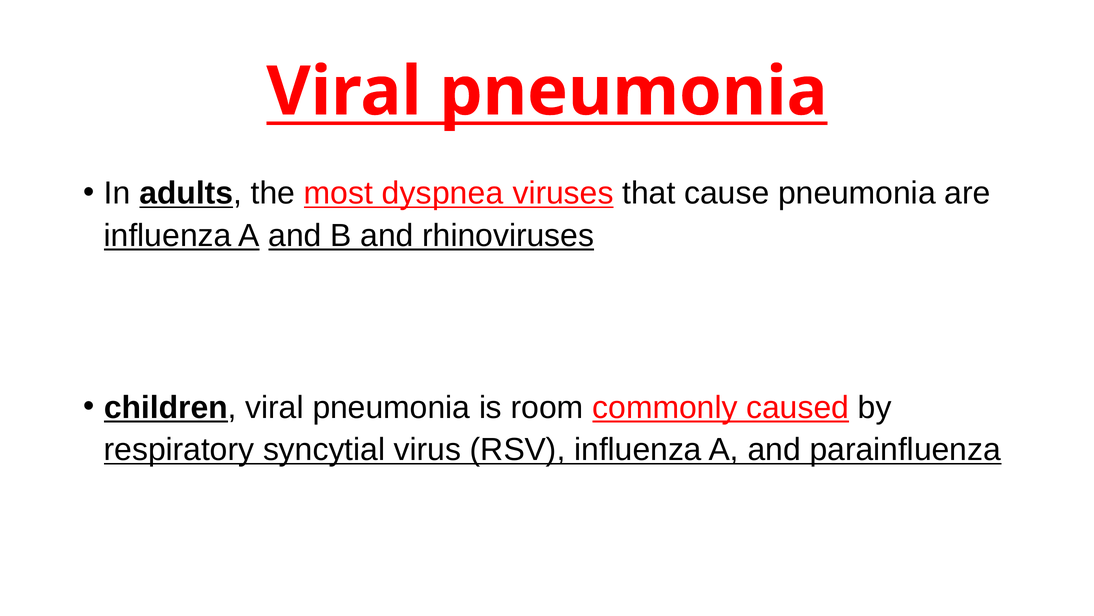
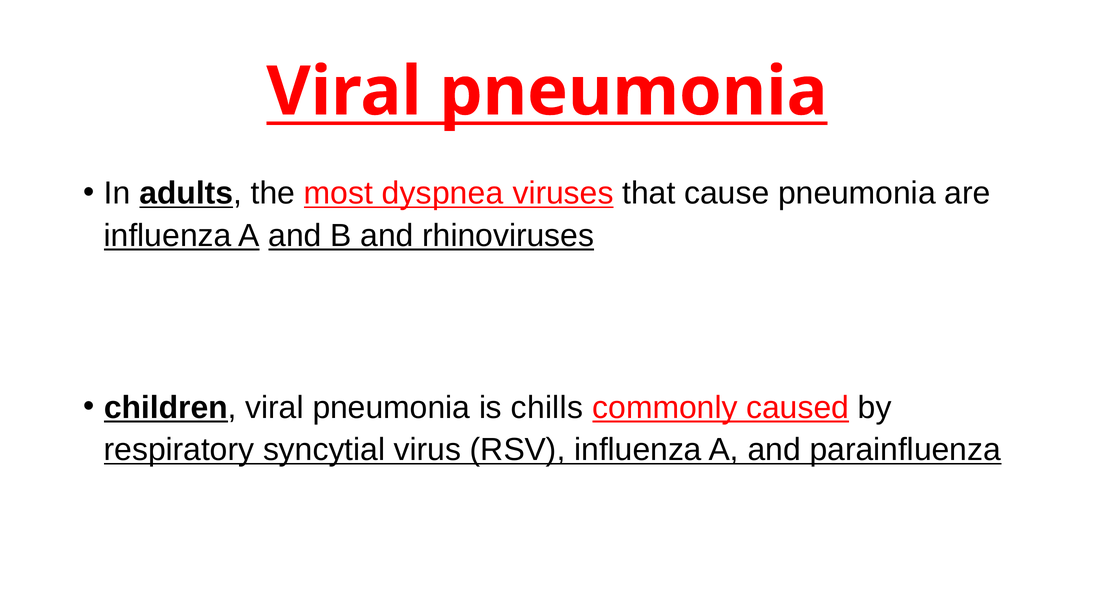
room: room -> chills (547, 407)
